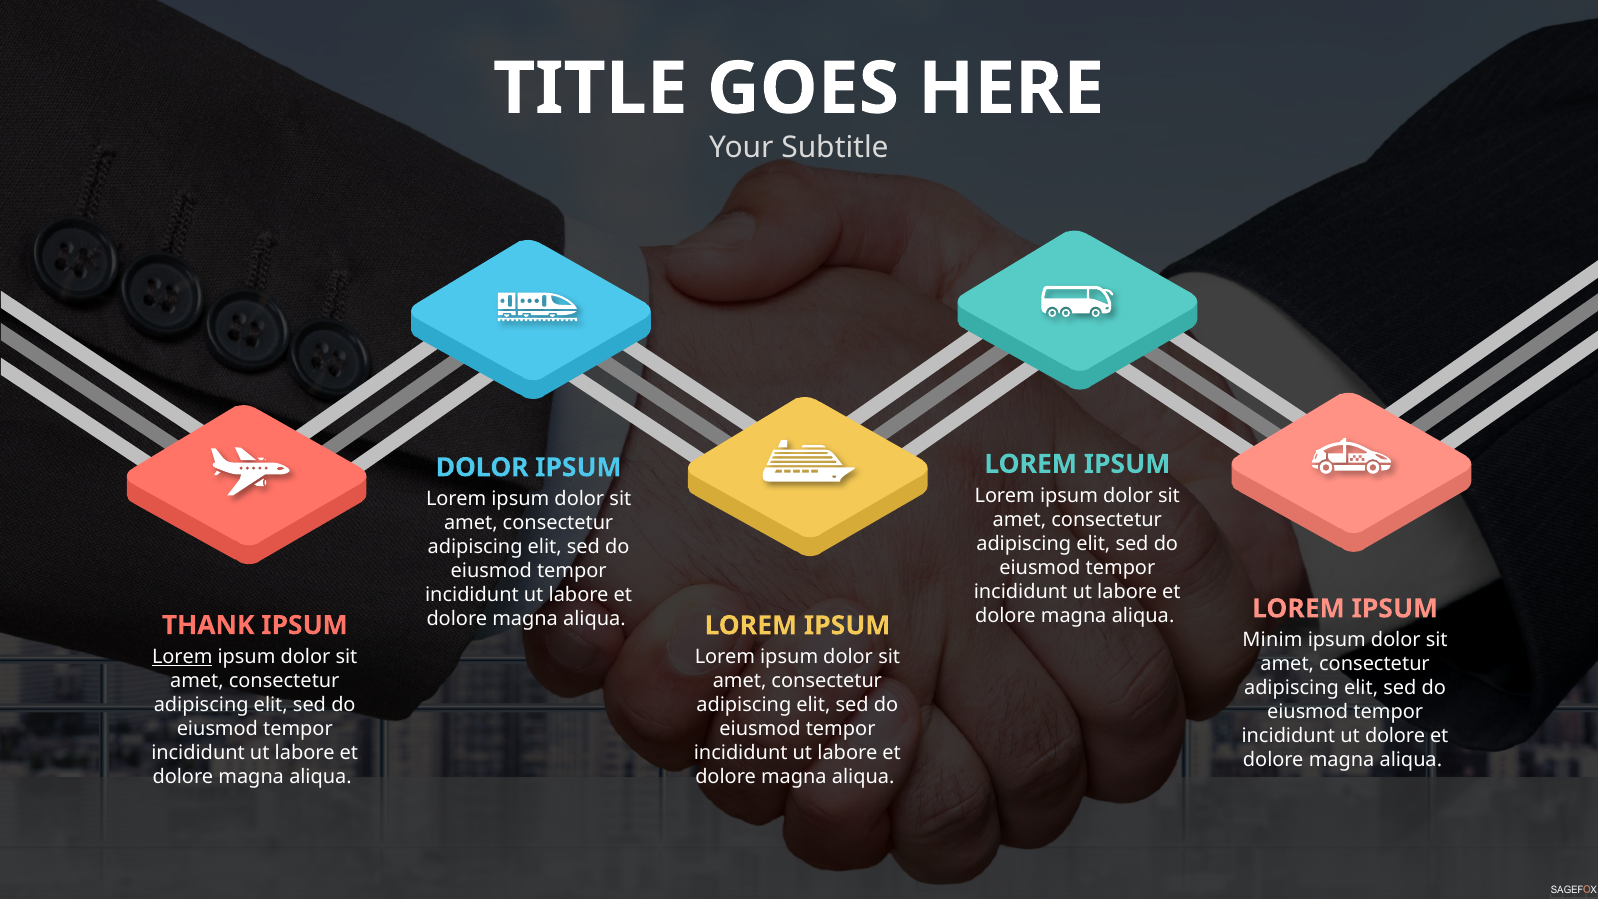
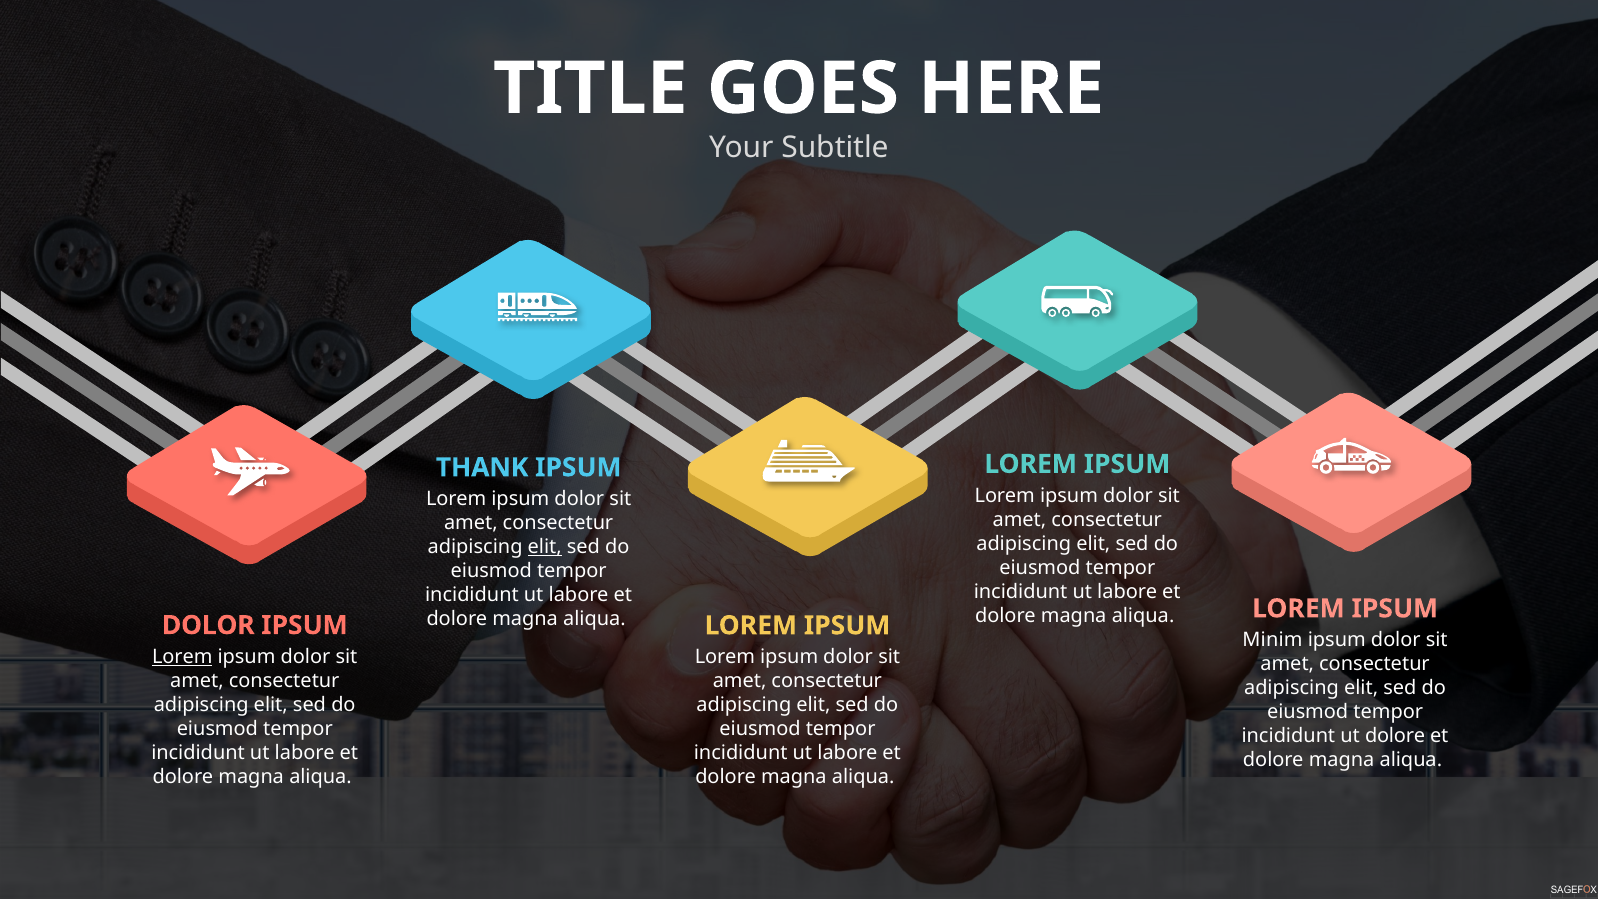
DOLOR: DOLOR -> THANK (482, 467)
elit underline: none -> present (545, 547)
THANK: THANK -> DOLOR (208, 625)
